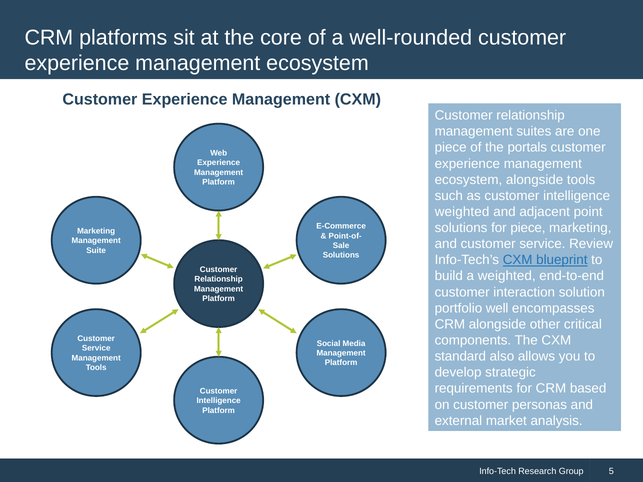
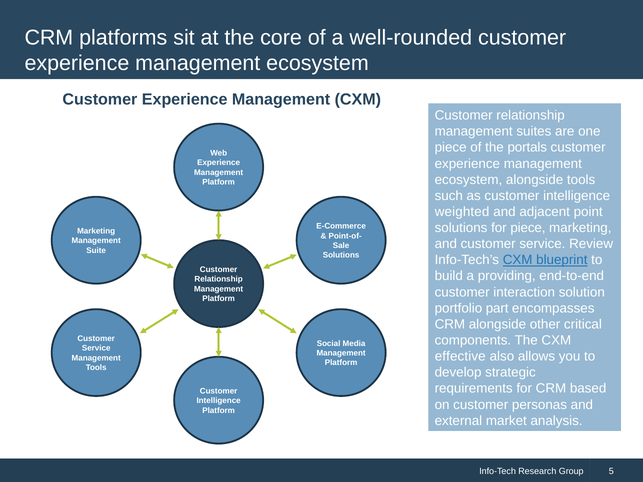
a weighted: weighted -> providing (507, 276)
well: well -> part (497, 308)
standard: standard -> effective (460, 357)
